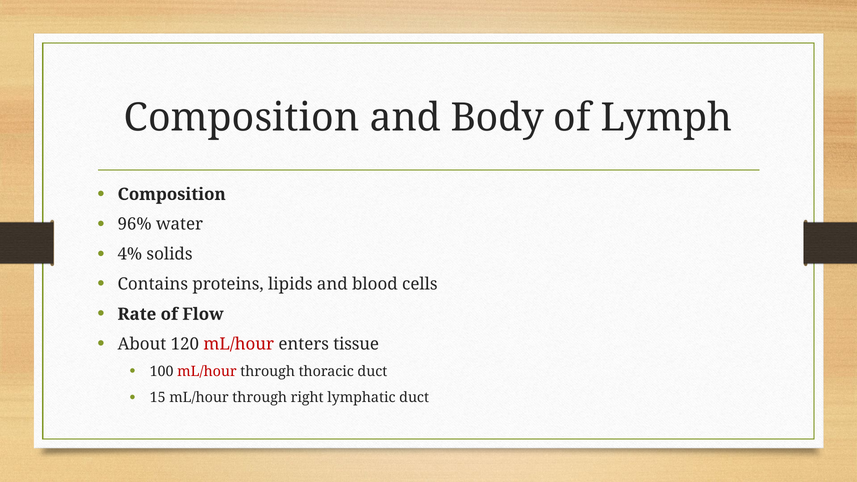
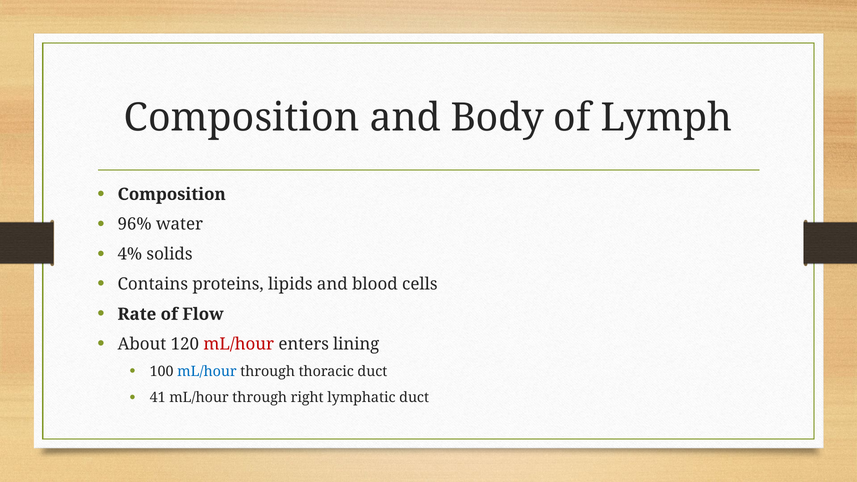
tissue: tissue -> lining (356, 344)
mL/hour colour: red -> blue (207, 372)
15: 15 -> 41 (158, 398)
